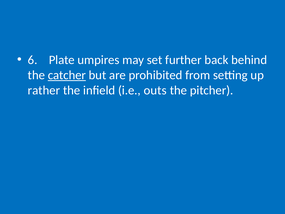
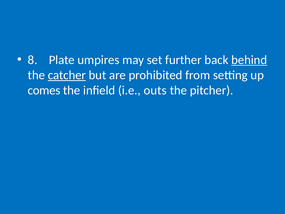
6: 6 -> 8 (33, 60)
behind underline: none -> present (249, 60)
rather: rather -> comes (44, 90)
